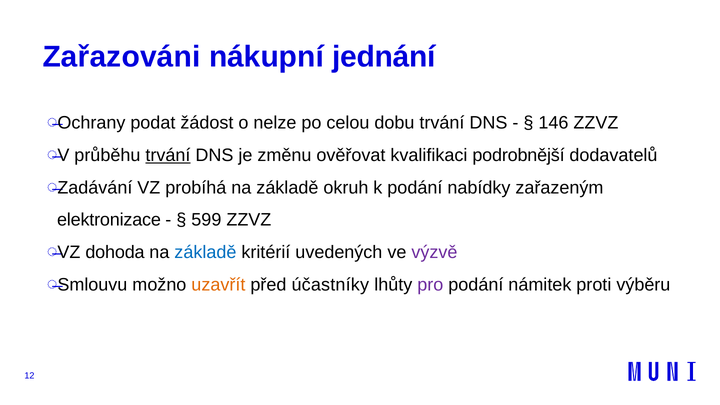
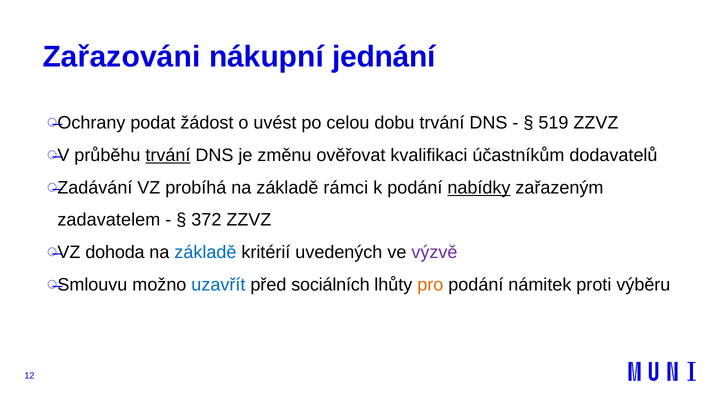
nelze: nelze -> uvést (275, 123)
146: 146 -> 519 (553, 123)
podrobnější: podrobnější -> účastníkům (518, 155)
okruh: okruh -> rámci (346, 188)
nabídky underline: none -> present (479, 188)
elektronizace: elektronizace -> zadavatelem (109, 220)
599: 599 -> 372 (206, 220)
uzavřít colour: orange -> blue (218, 285)
účastníky: účastníky -> sociálních (330, 285)
pro colour: purple -> orange (430, 285)
